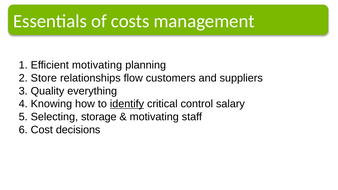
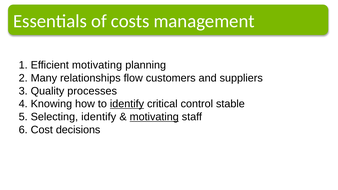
Store: Store -> Many (44, 78)
everything: everything -> processes (92, 91)
salary: salary -> stable (230, 104)
Selecting storage: storage -> identify (99, 117)
motivating underline: none -> present (154, 117)
